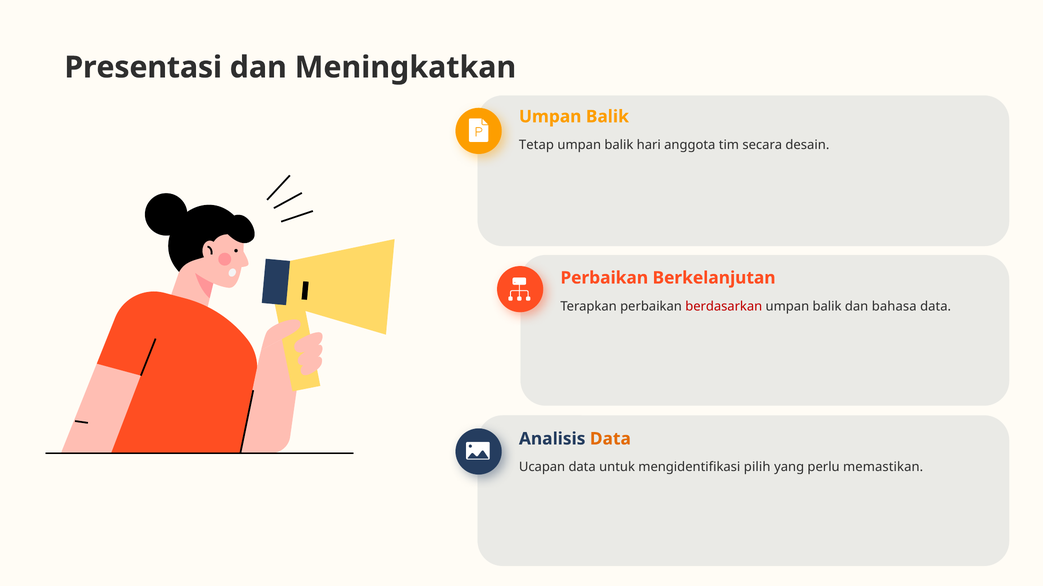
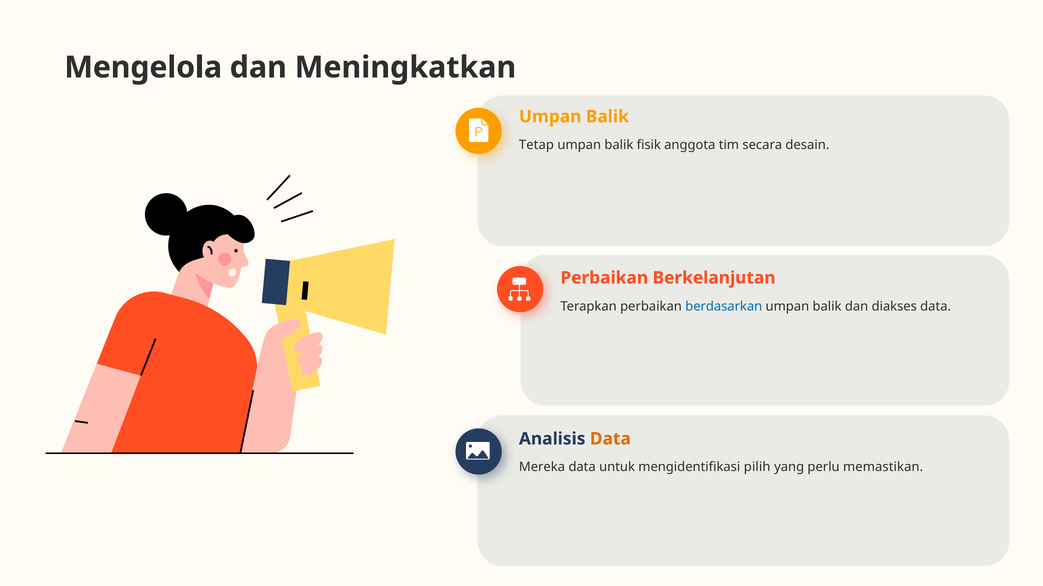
Presentasi: Presentasi -> Mengelola (143, 67)
hari: hari -> fisik (649, 145)
berdasarkan colour: red -> blue (724, 307)
bahasa: bahasa -> diakses (894, 307)
Ucapan: Ucapan -> Mereka (542, 467)
